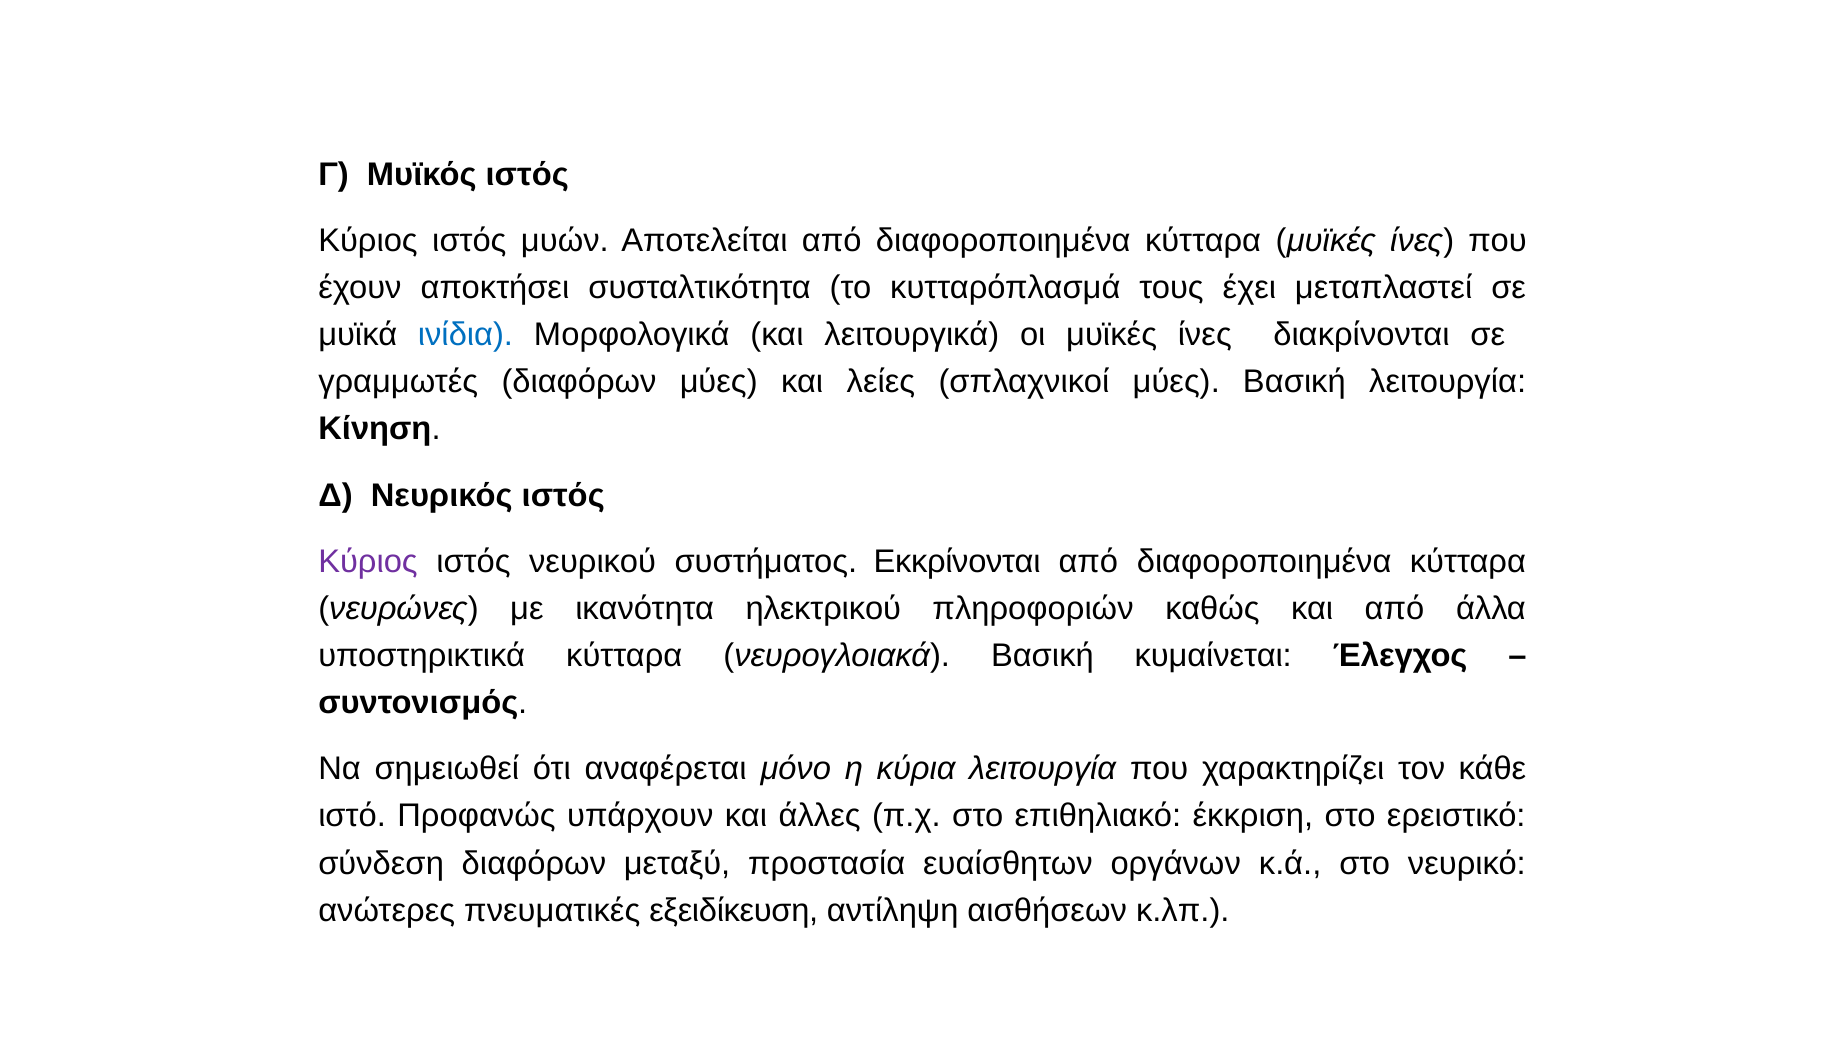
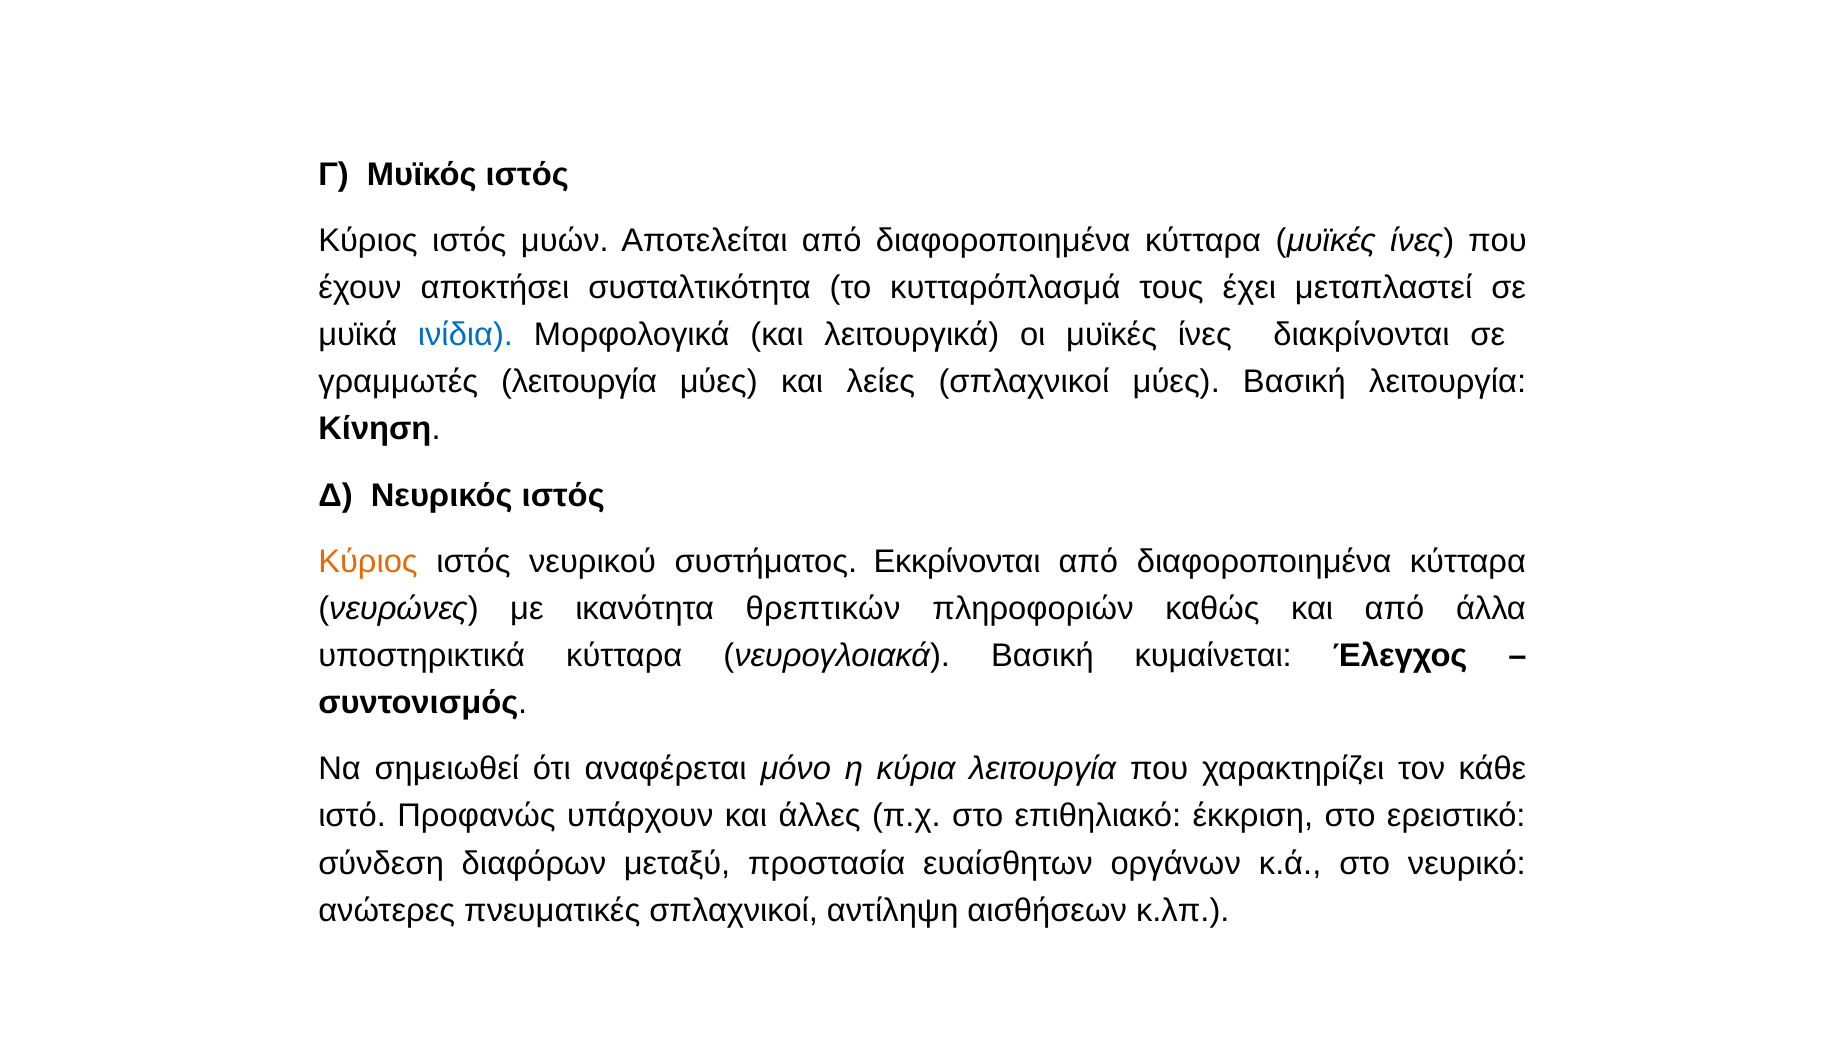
γραμμωτές διαφόρων: διαφόρων -> λειτουργία (579, 382)
Κύριος colour: purple -> orange (368, 561)
ηλεκτρικού: ηλεκτρικού -> θρεπτικών (823, 609)
πνευματικές εξειδίκευση: εξειδίκευση -> σπλαχνικοί (734, 910)
